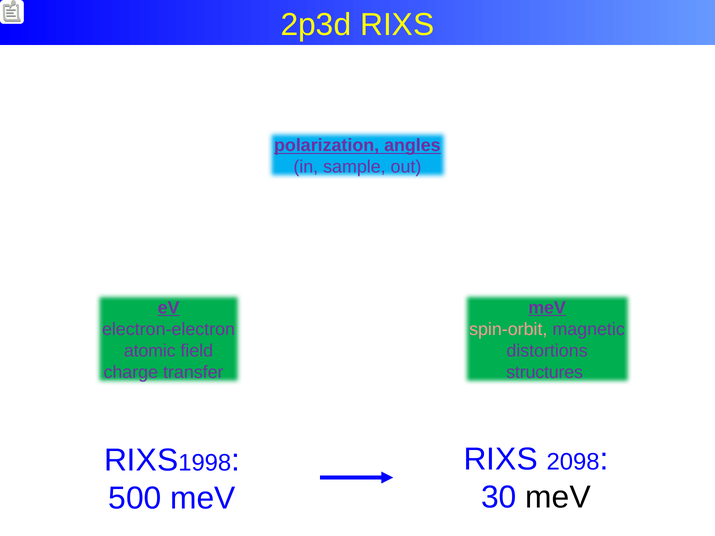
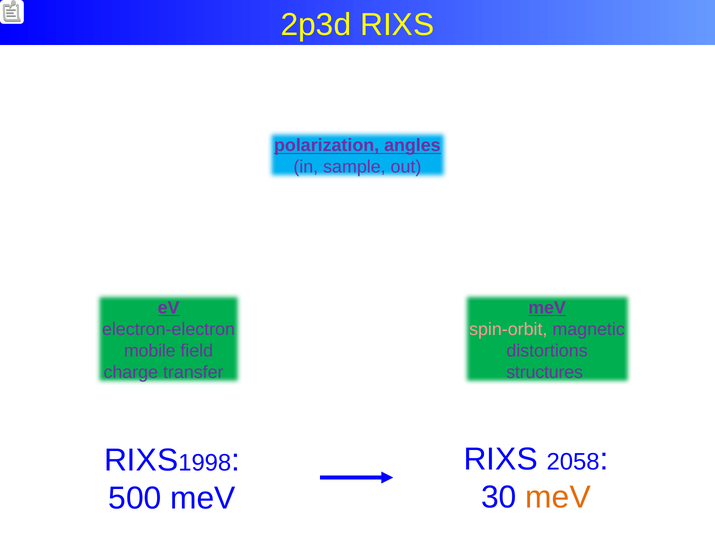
atomic: atomic -> mobile (150, 351)
2098: 2098 -> 2058 (573, 462)
meV colour: black -> orange (558, 497)
